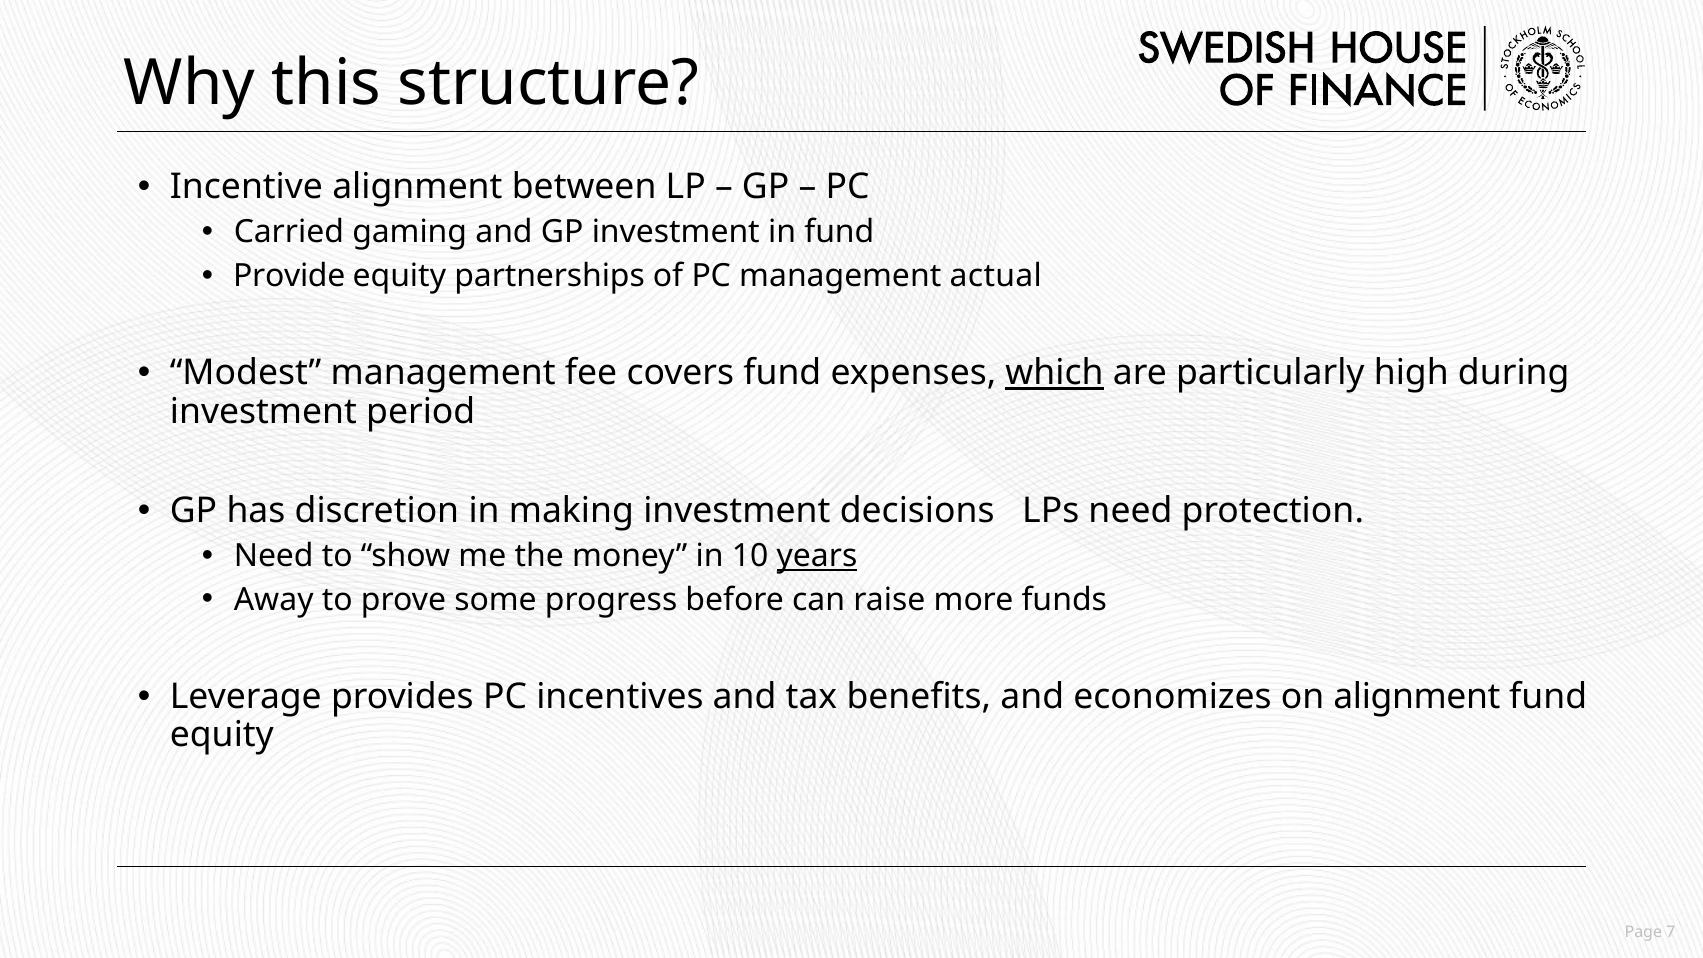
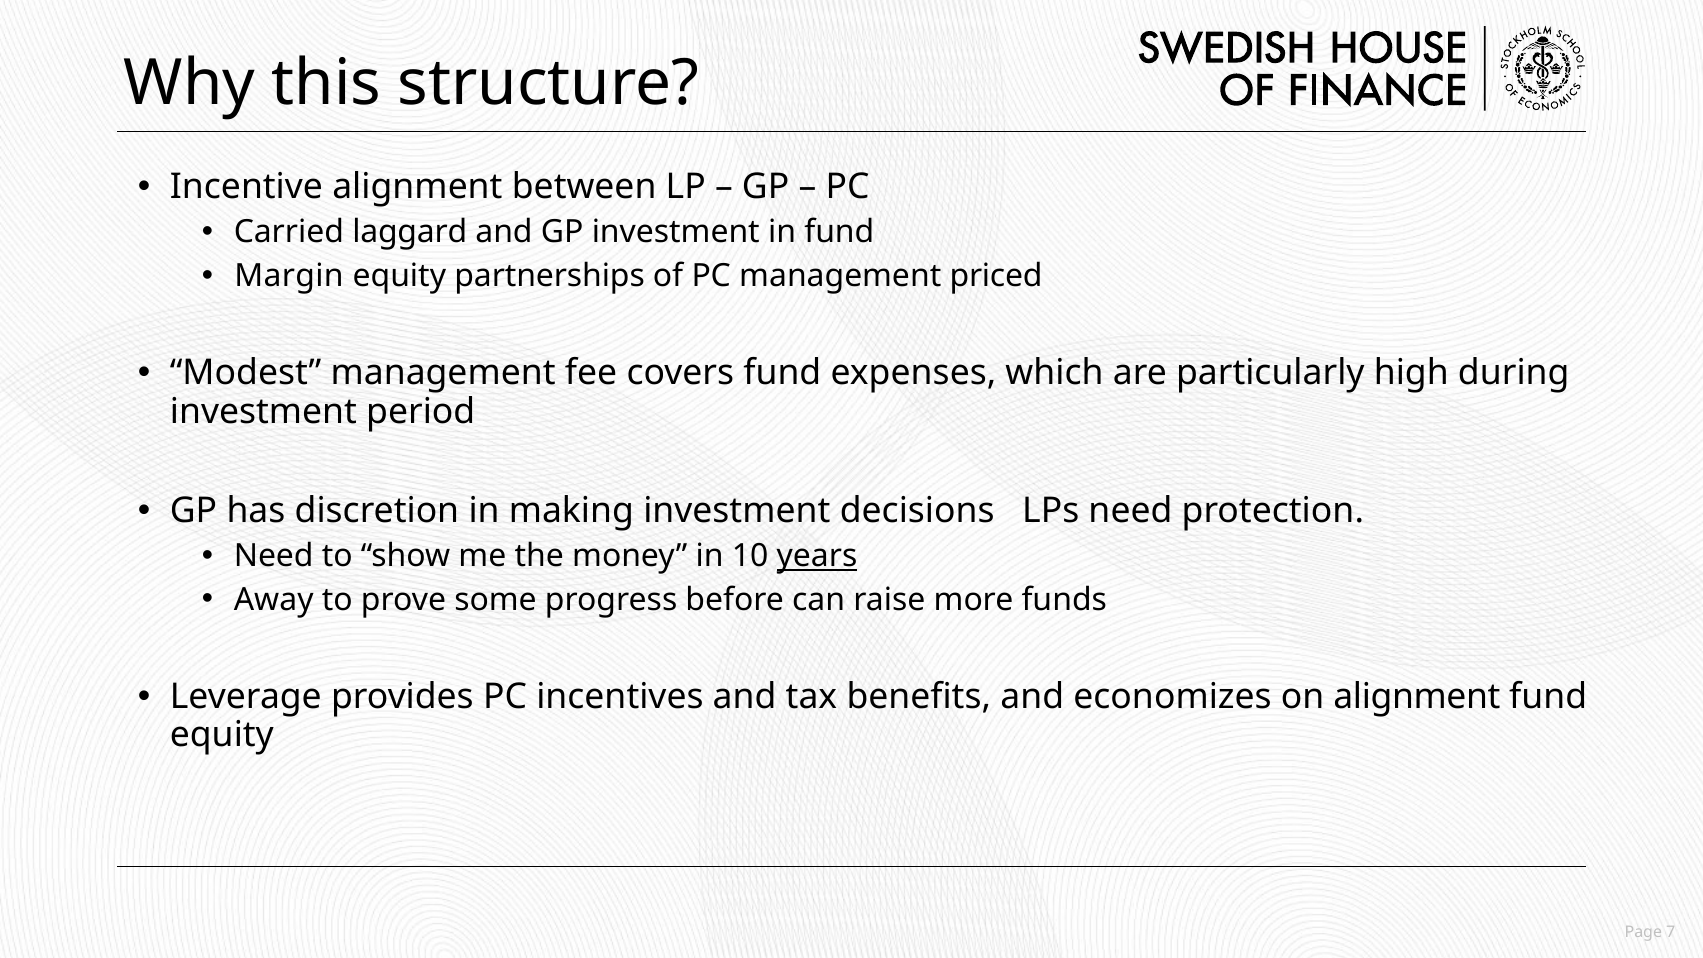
gaming: gaming -> laggard (410, 232)
Provide: Provide -> Margin (289, 276)
actual: actual -> priced (996, 276)
which underline: present -> none (1055, 373)
